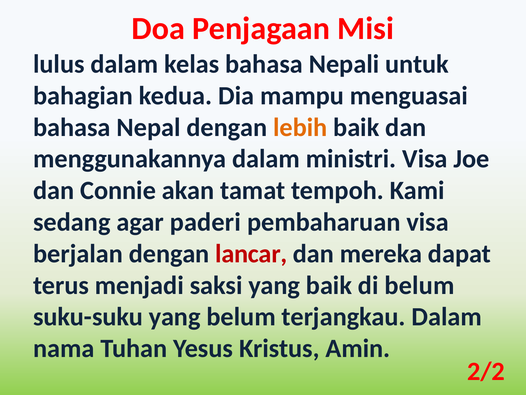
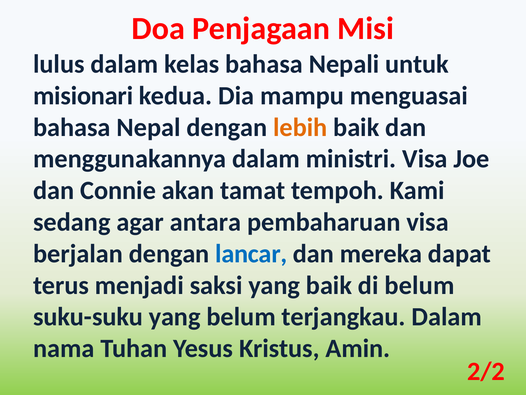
bahagian: bahagian -> misionari (83, 96)
paderi: paderi -> antara (205, 222)
lancar colour: red -> blue (251, 253)
